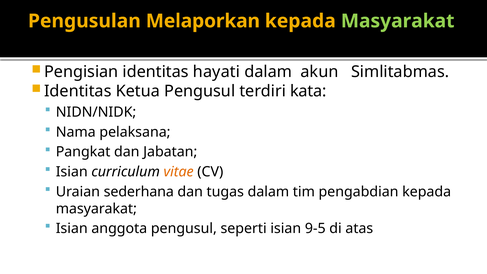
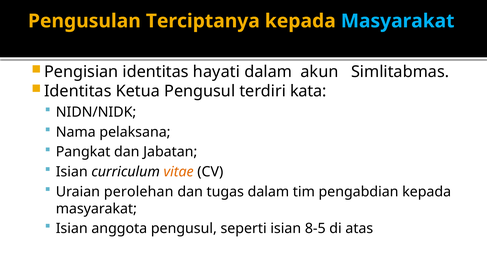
Melaporkan: Melaporkan -> Terciptanya (203, 21)
Masyarakat colour: light green -> light blue (398, 21)
sederhana: sederhana -> perolehan (139, 192)
9-5: 9-5 -> 8-5 (315, 229)
